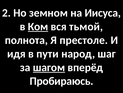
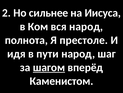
земном: земном -> сильнее (49, 13)
Ком underline: present -> none (38, 26)
вся тьмой: тьмой -> народ (86, 26)
Пробираюсь: Пробираюсь -> Каменистом (61, 80)
